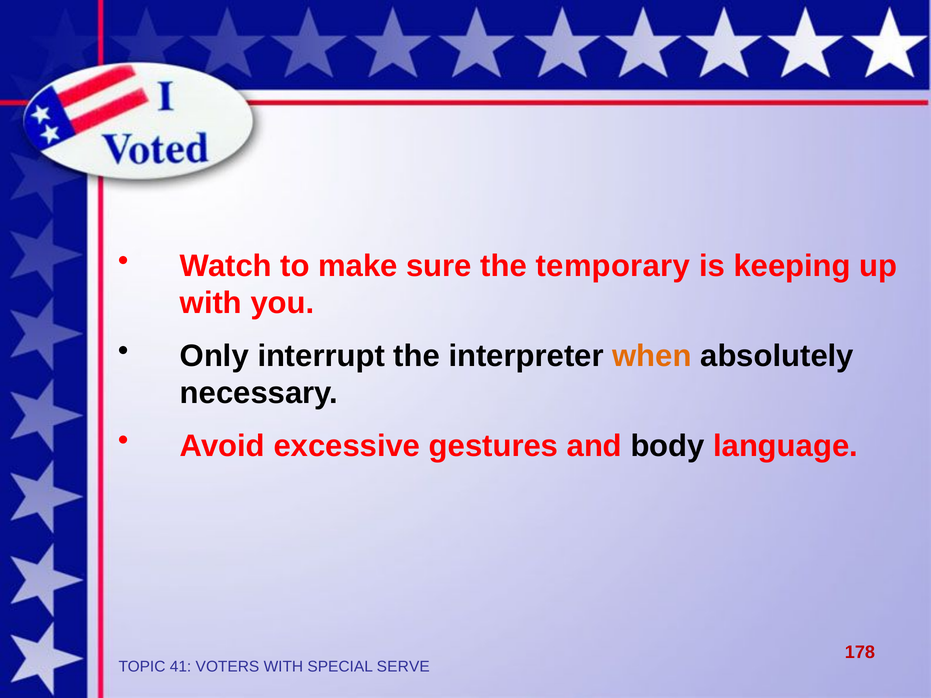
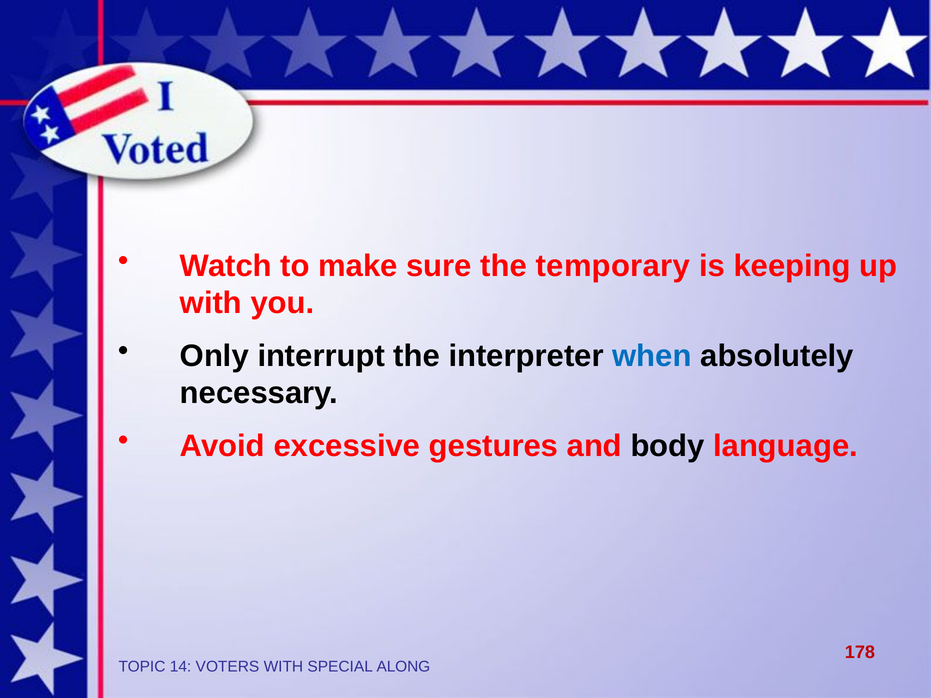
when colour: orange -> blue (652, 356)
41: 41 -> 14 (181, 667)
SERVE: SERVE -> ALONG (403, 667)
